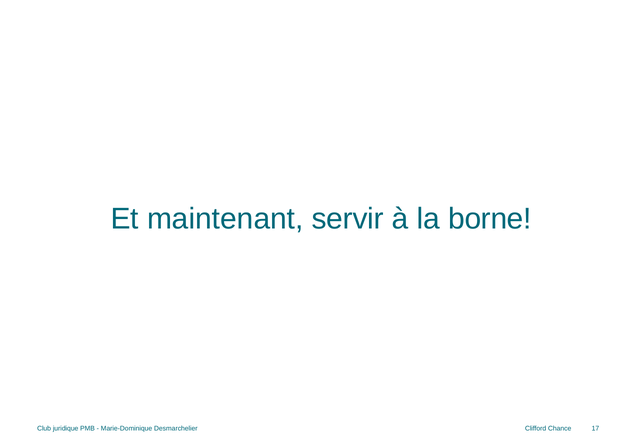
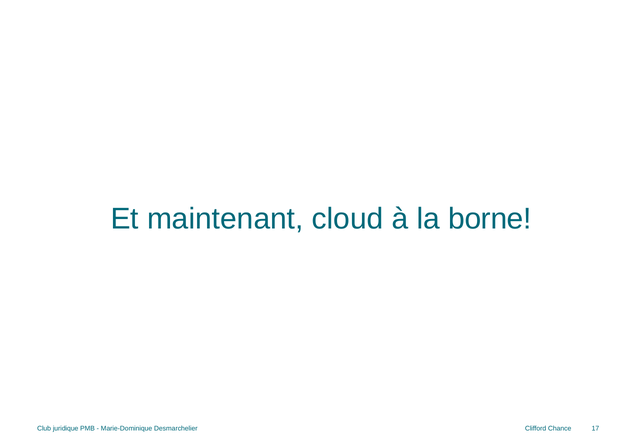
servir: servir -> cloud (348, 219)
